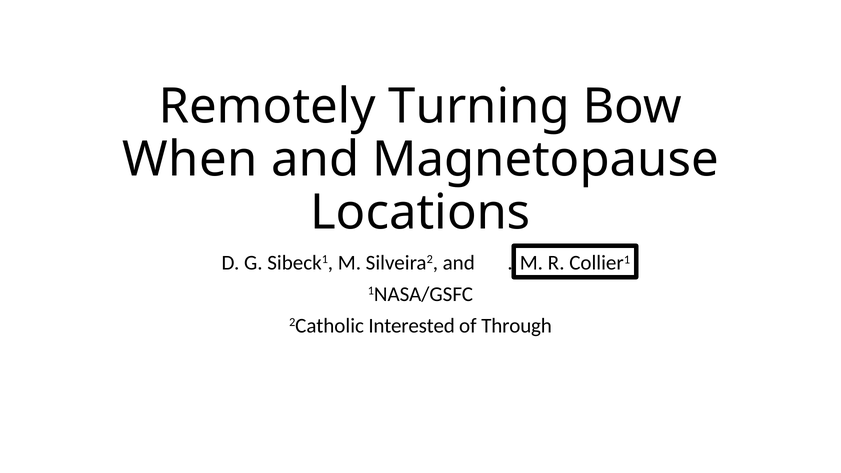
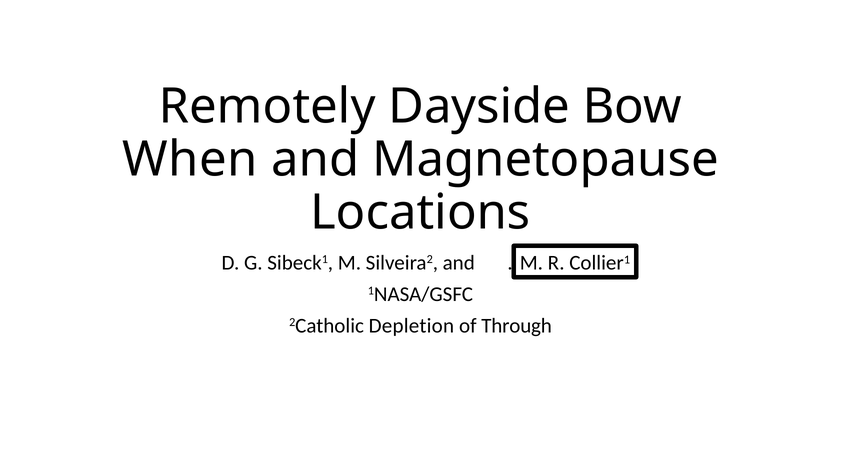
Turning: Turning -> Dayside (479, 107)
Interested: Interested -> Depletion (411, 326)
